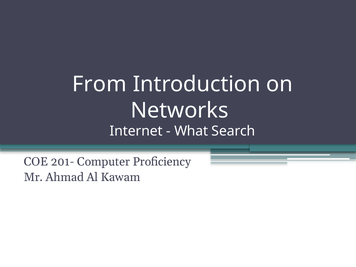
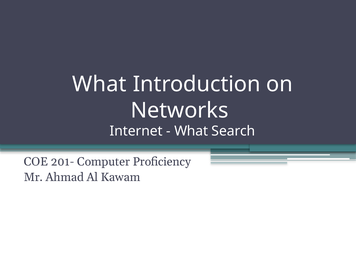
From: From -> What (99, 84)
